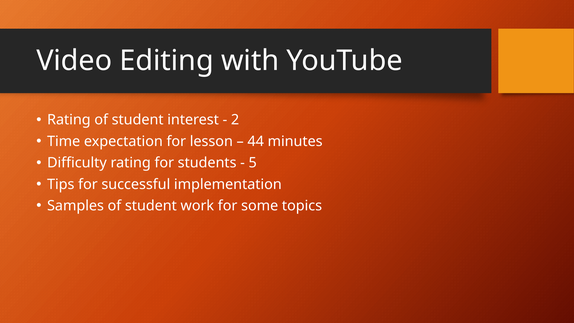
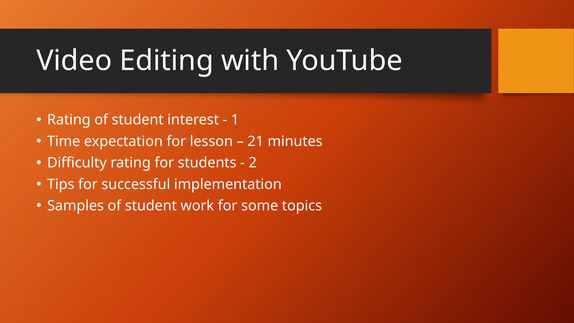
2: 2 -> 1 (235, 120)
44: 44 -> 21 (256, 141)
5: 5 -> 2 (253, 163)
